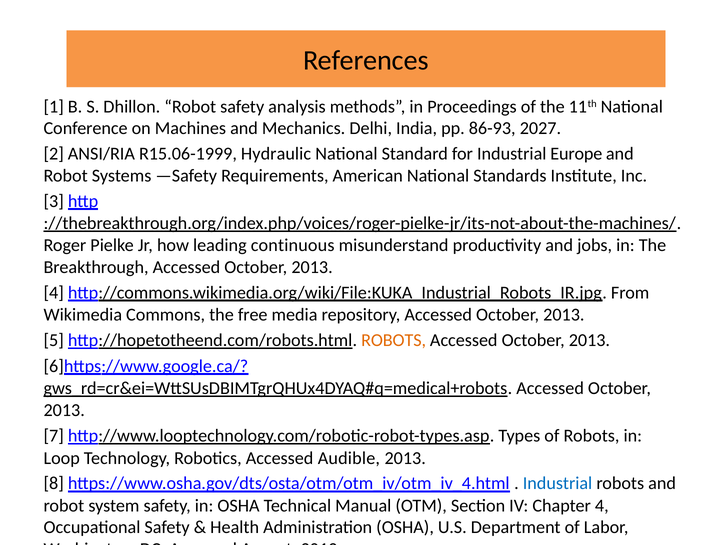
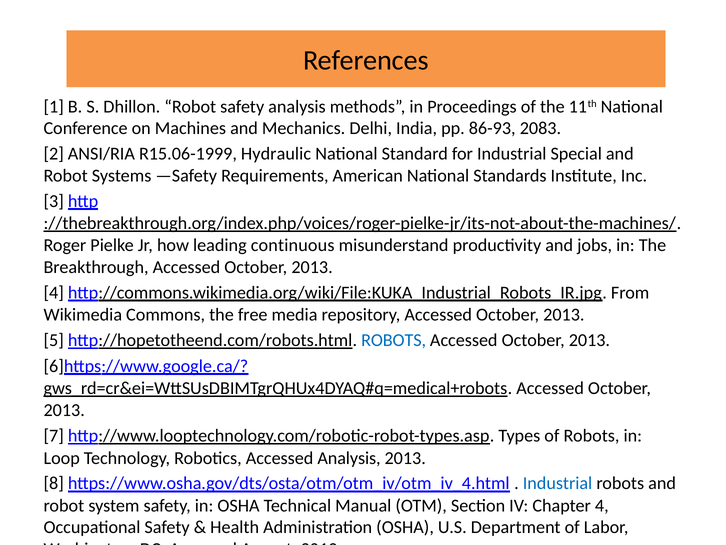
2027: 2027 -> 2083 (540, 128)
Europe: Europe -> Special (576, 154)
ROBOTS colour: orange -> blue (394, 340)
Accessed Audible: Audible -> Analysis (349, 458)
